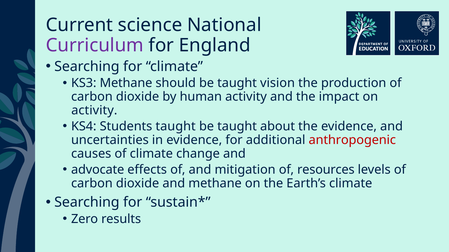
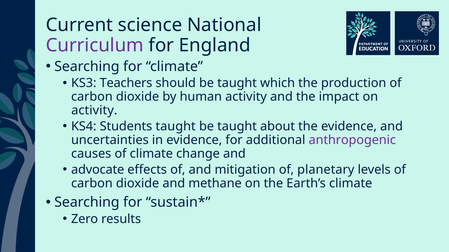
KS3 Methane: Methane -> Teachers (126, 83)
vision: vision -> which (278, 83)
anthropogenic colour: red -> purple (352, 140)
resources: resources -> planetary (326, 170)
